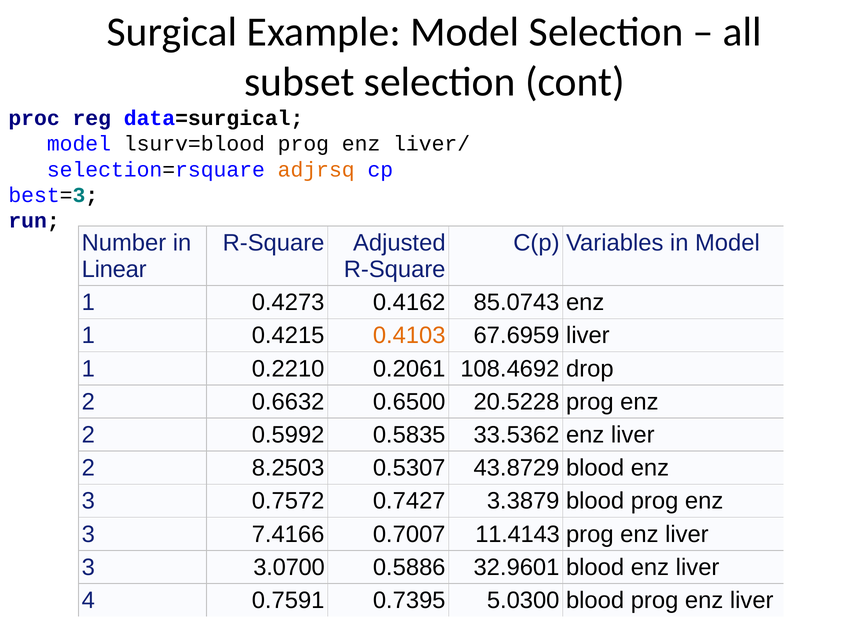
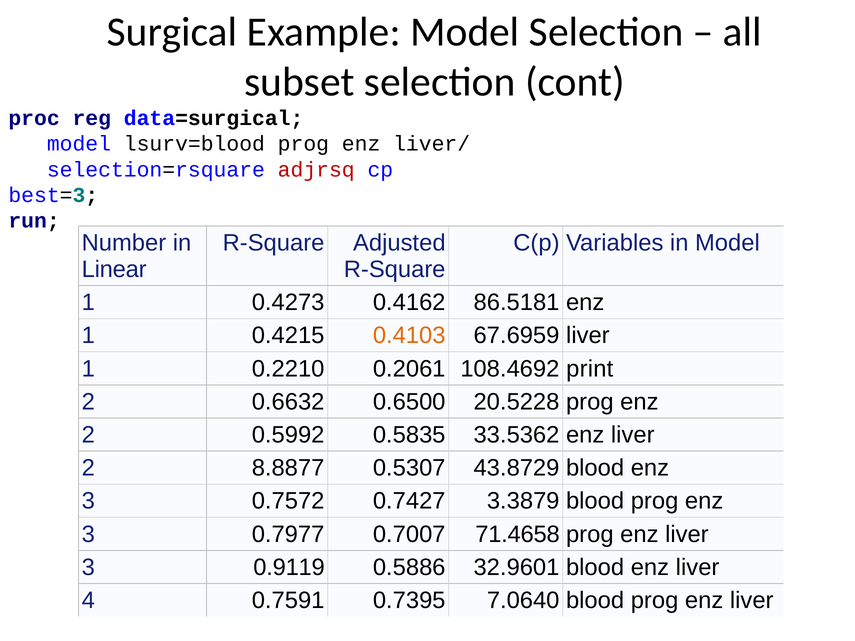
adjrsq colour: orange -> red (316, 170)
85.0743: 85.0743 -> 86.5181 (517, 303)
drop: drop -> print (590, 369)
8.2503: 8.2503 -> 8.8877 (288, 468)
7.4166: 7.4166 -> 0.7977 (288, 534)
11.4143: 11.4143 -> 71.4658 (518, 534)
3.0700: 3.0700 -> 0.9119 (289, 568)
5.0300: 5.0300 -> 7.0640 (523, 601)
